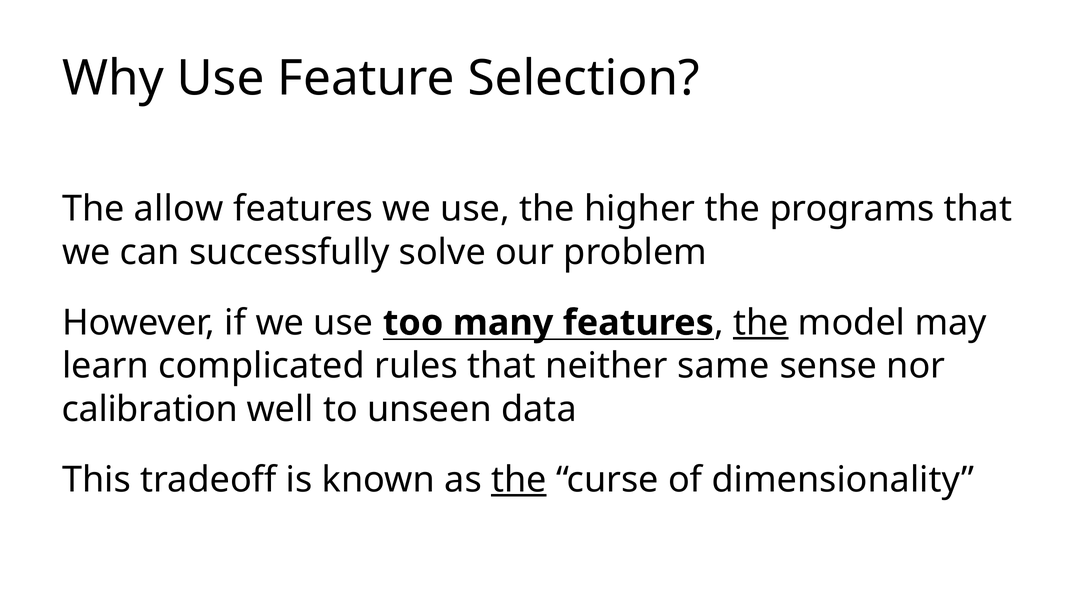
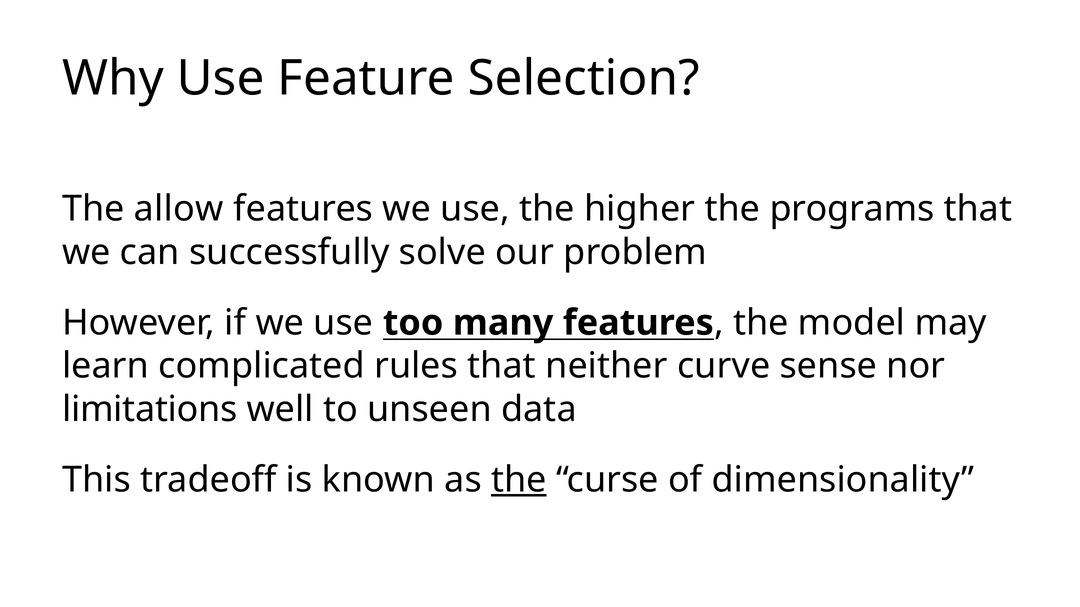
the underline: present -> none (761, 323)
same: same -> curve (724, 366)
calibration: calibration -> limitations (150, 410)
